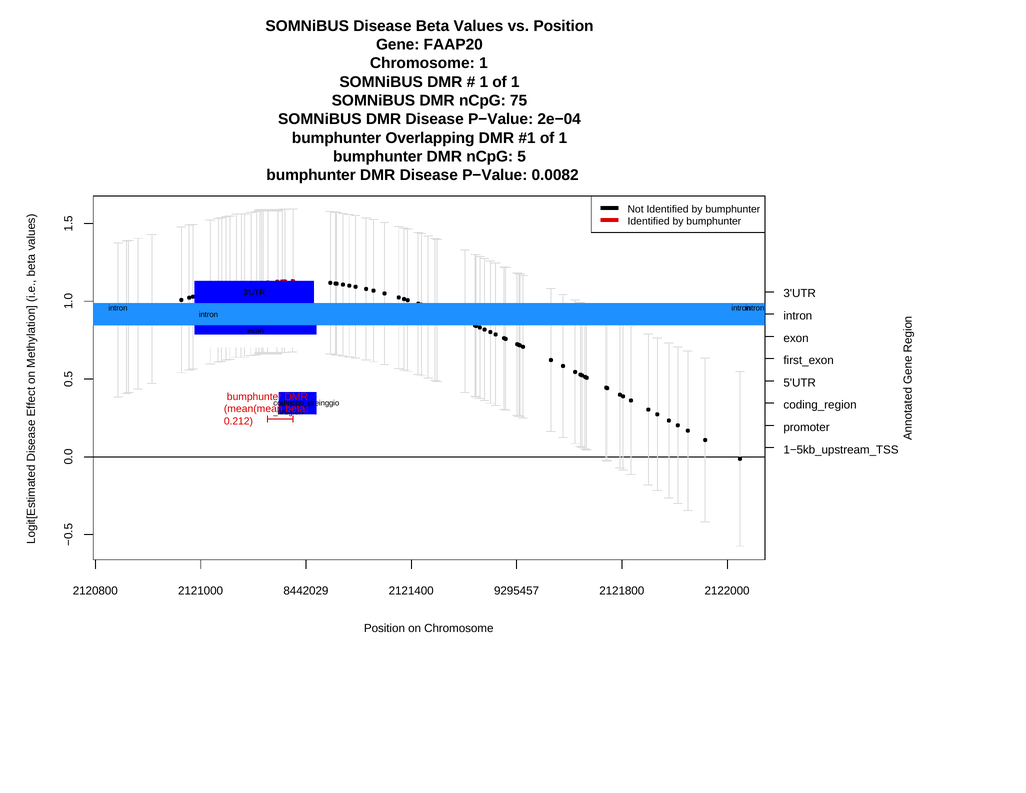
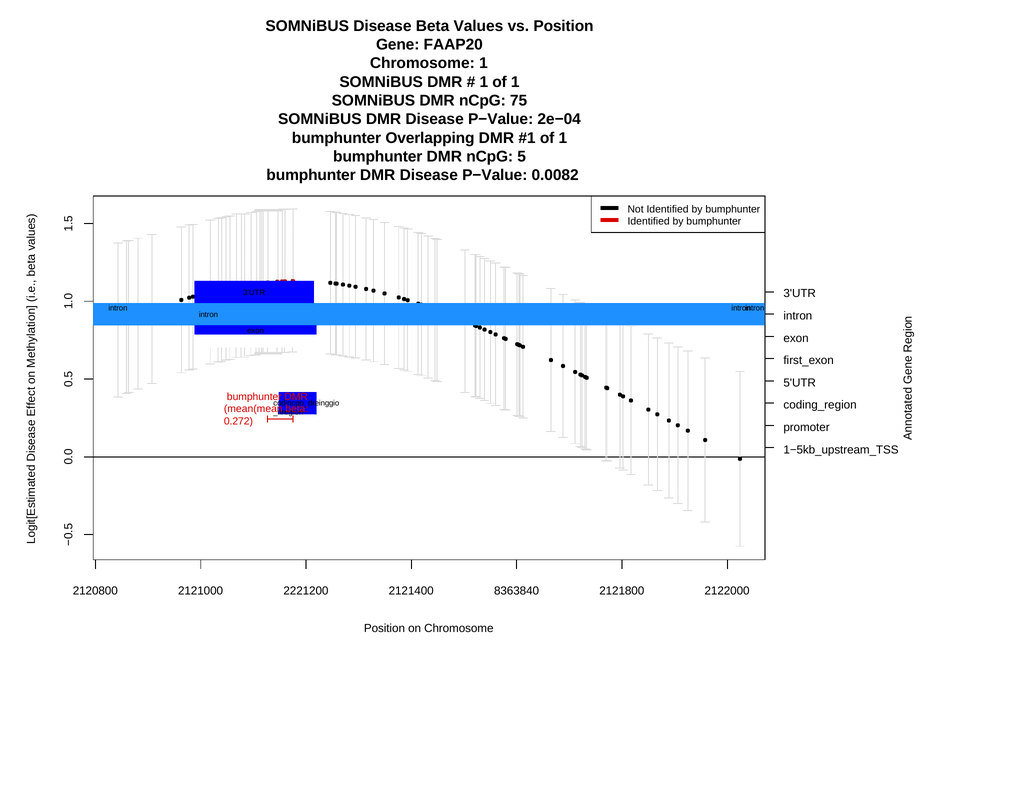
0.212: 0.212 -> 0.272 (238, 421)
8442029: 8442029 -> 2221200 (306, 591)
9295457: 9295457 -> 8363840 (517, 591)
